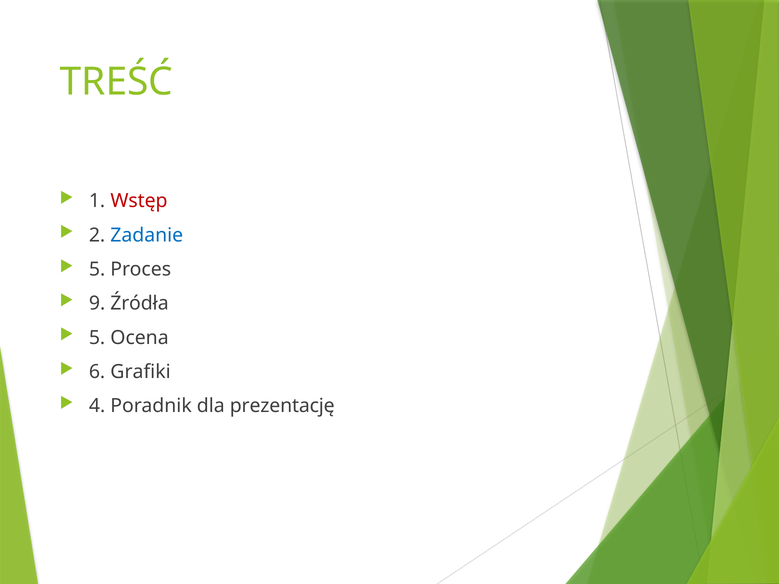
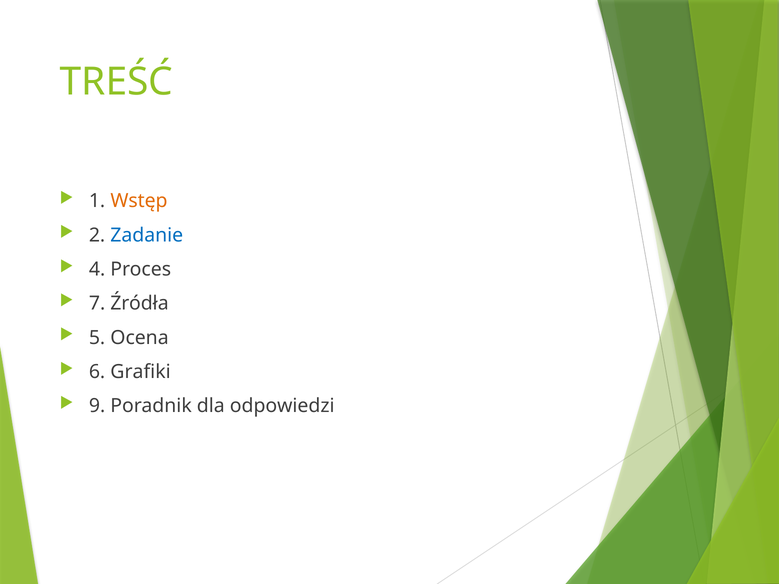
Wstęp colour: red -> orange (139, 201)
5: 5 -> 4 (97, 269)
9: 9 -> 7 (97, 304)
4: 4 -> 9 (97, 406)
prezentację: prezentację -> odpowiedzi (282, 406)
